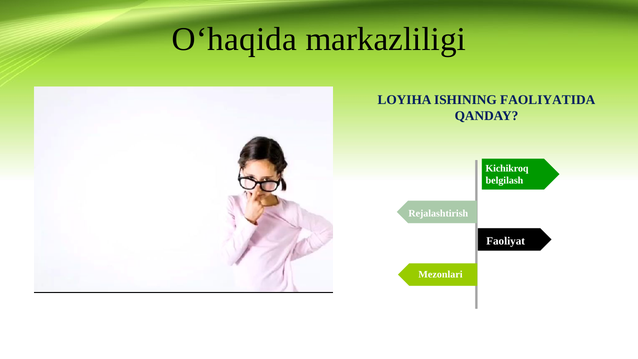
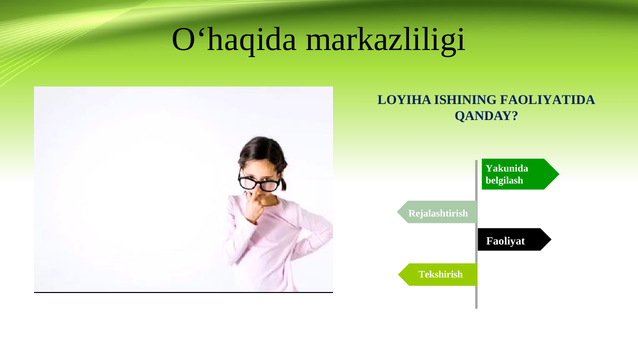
Kichikroq: Kichikroq -> Yakunida (507, 169)
Mezonlari: Mezonlari -> Tekshirish (441, 274)
